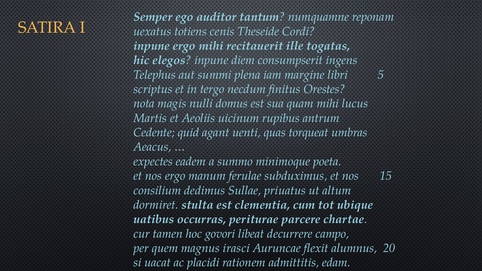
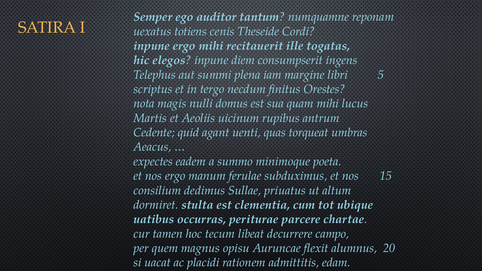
govori: govori -> tecum (220, 234)
irasci: irasci -> opisu (236, 248)
